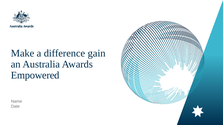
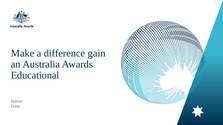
Empowered: Empowered -> Educational (35, 75)
